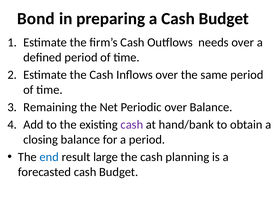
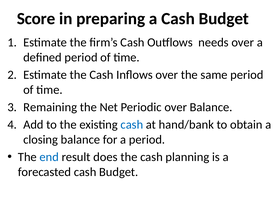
Bond: Bond -> Score (36, 19)
cash colour: purple -> blue (132, 125)
large: large -> does (105, 157)
